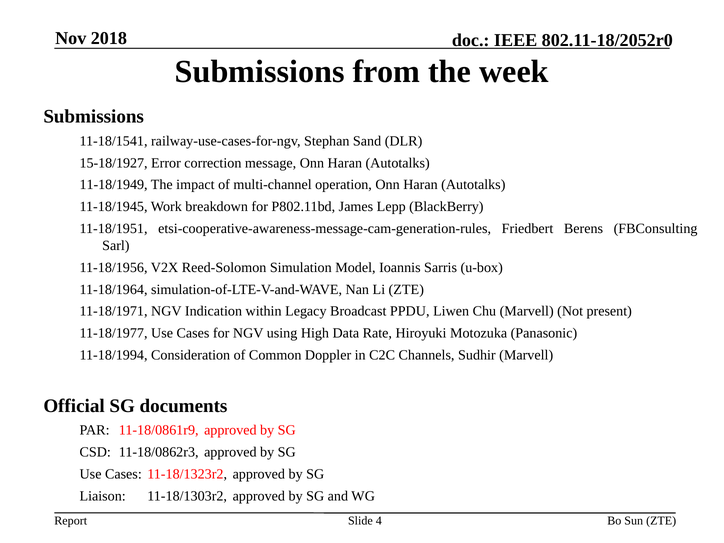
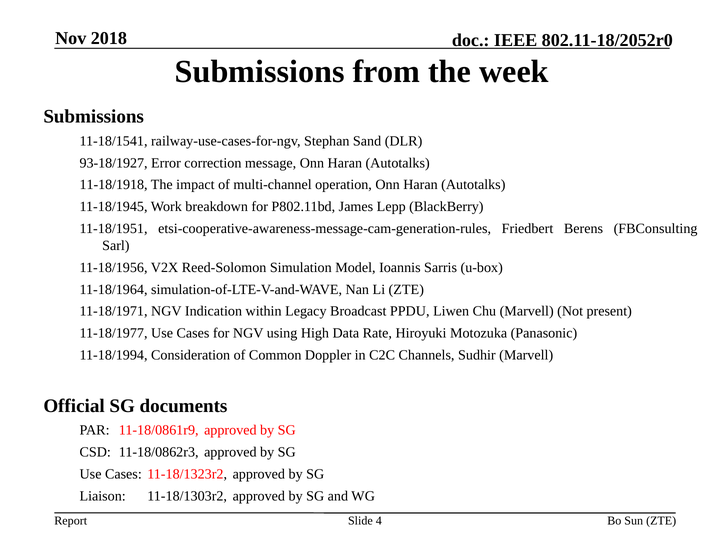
15-18/1927: 15-18/1927 -> 93-18/1927 (114, 163)
11-18/1949: 11-18/1949 -> 11-18/1918 (114, 185)
